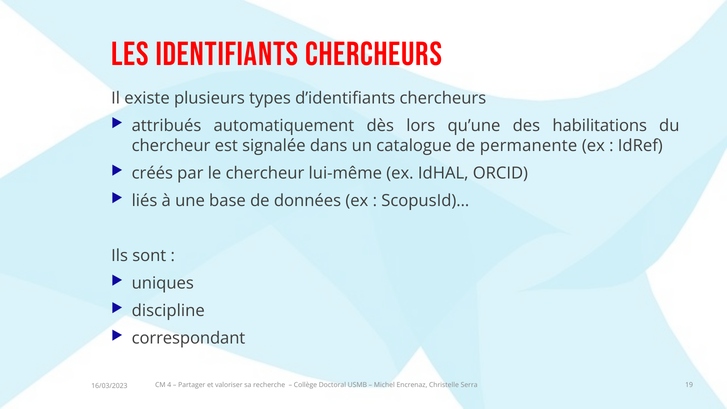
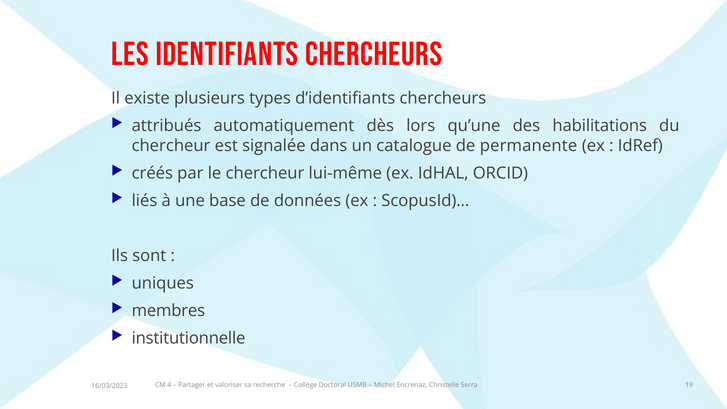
discipline: discipline -> membres (168, 311)
correspondant: correspondant -> institutionnelle (189, 338)
